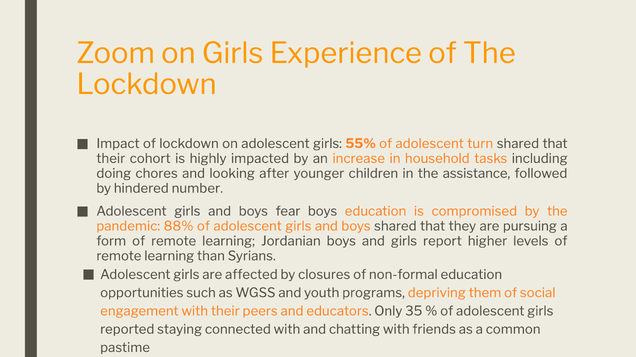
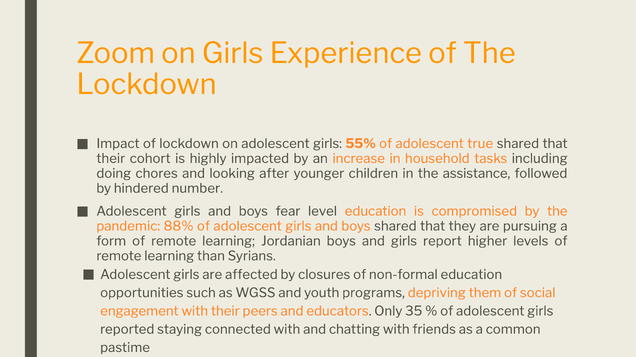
turn: turn -> true (480, 144)
fear boys: boys -> level (323, 212)
